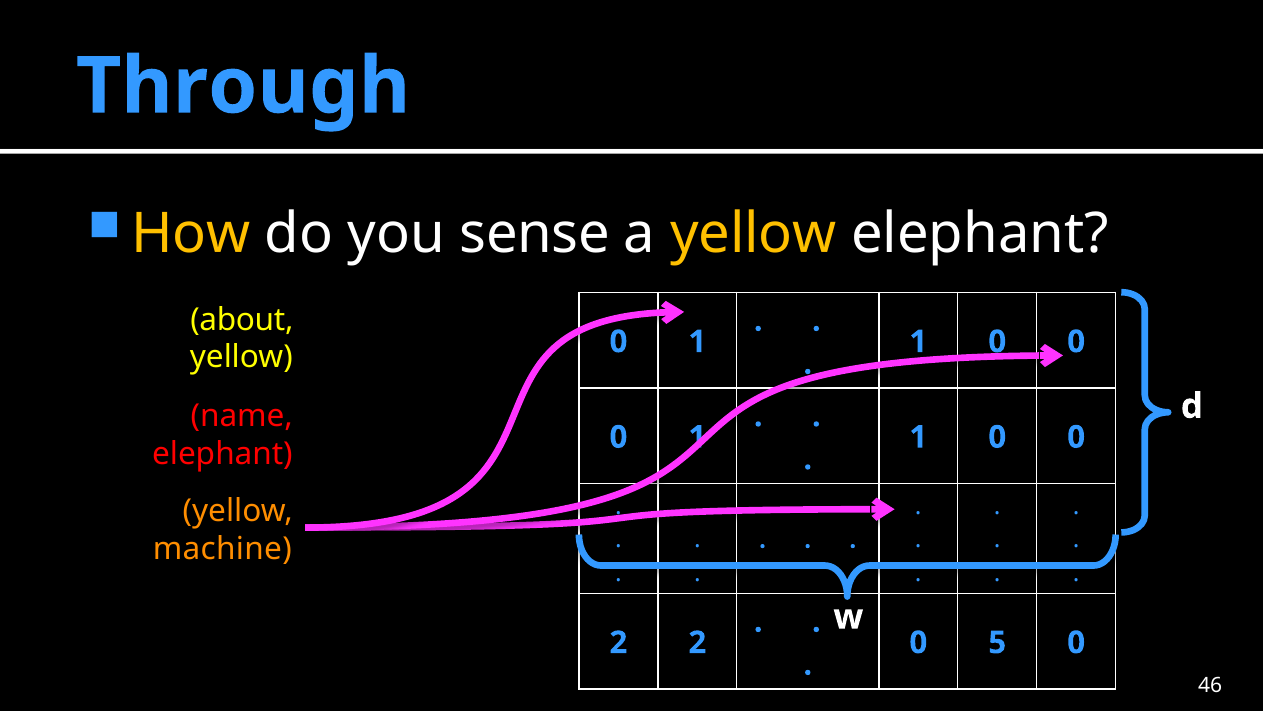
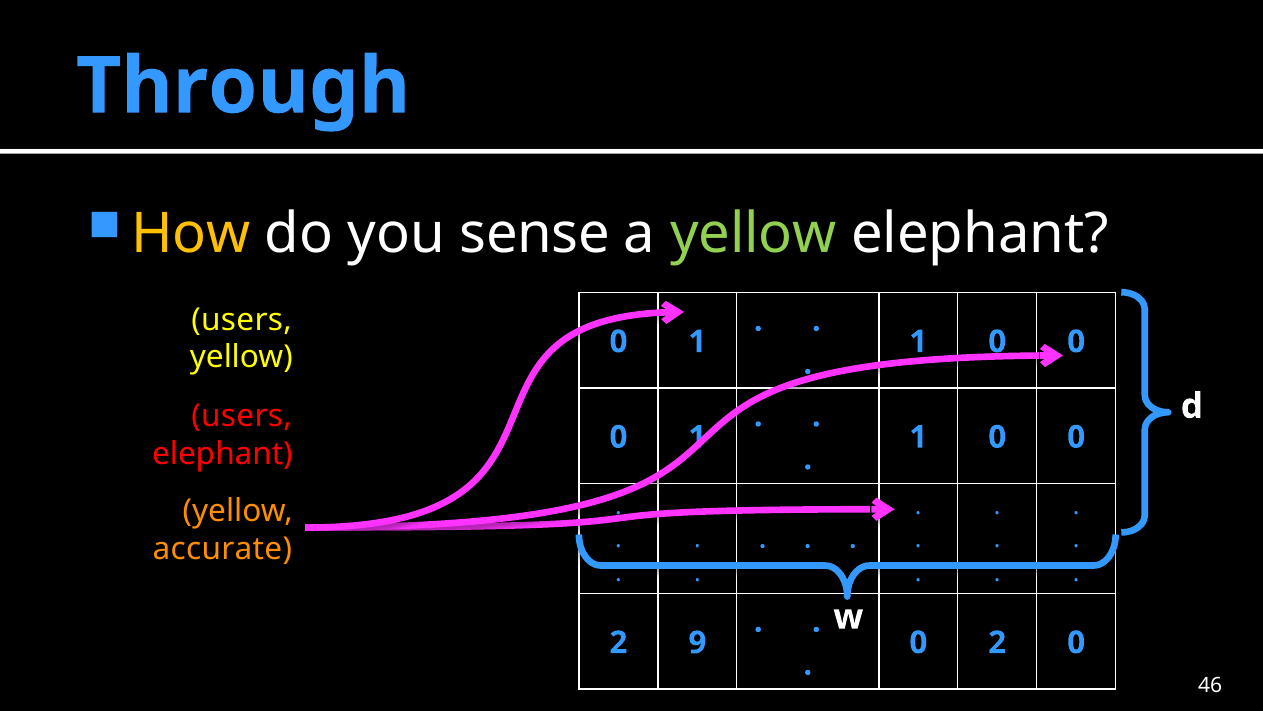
yellow colour: yellow -> light green (753, 234)
about: about -> users (242, 319)
name: name -> users (242, 416)
machine: machine -> accurate (222, 548)
2 2: 2 -> 9 (697, 642)
0 5: 5 -> 2 (997, 642)
